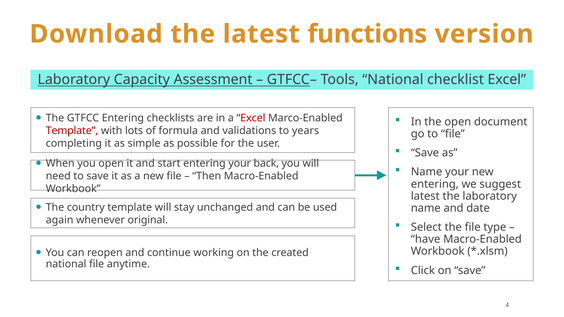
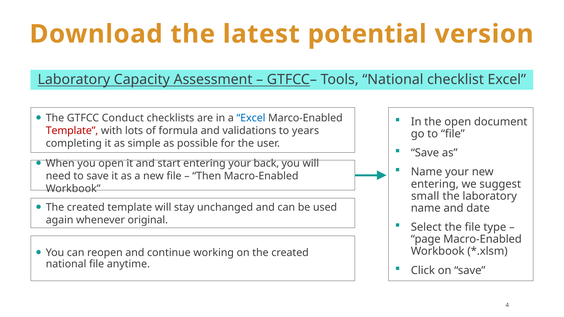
functions: functions -> potential (367, 34)
GTFCC Entering: Entering -> Conduct (123, 118)
Excel colour: red -> blue (251, 118)
latest: latest -> small (425, 196)
country: country -> created (86, 208)
have: have -> page (426, 239)
